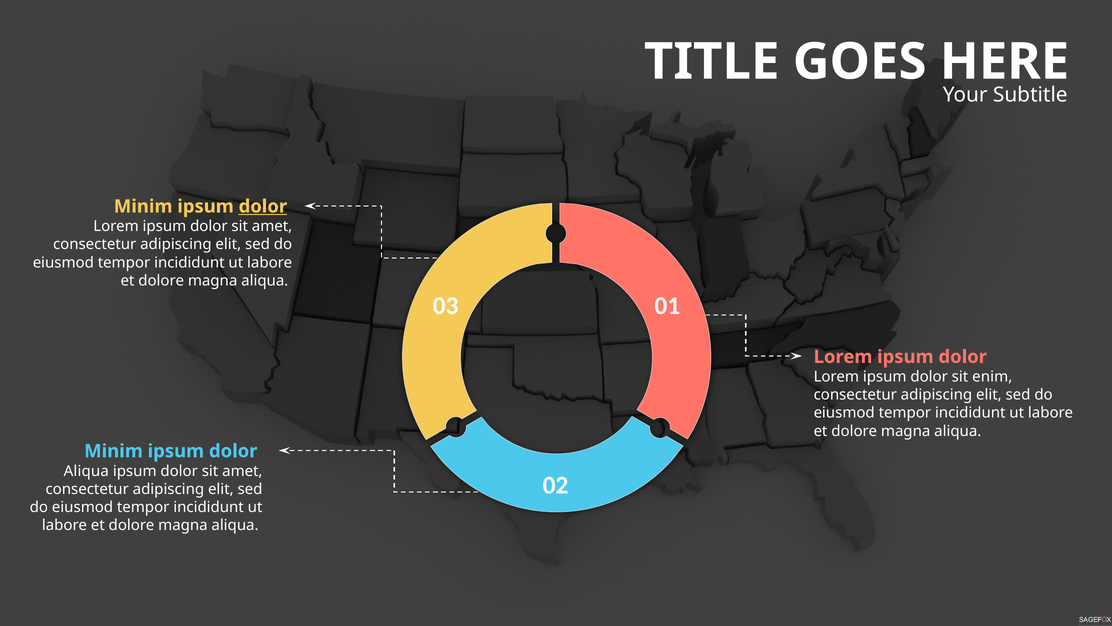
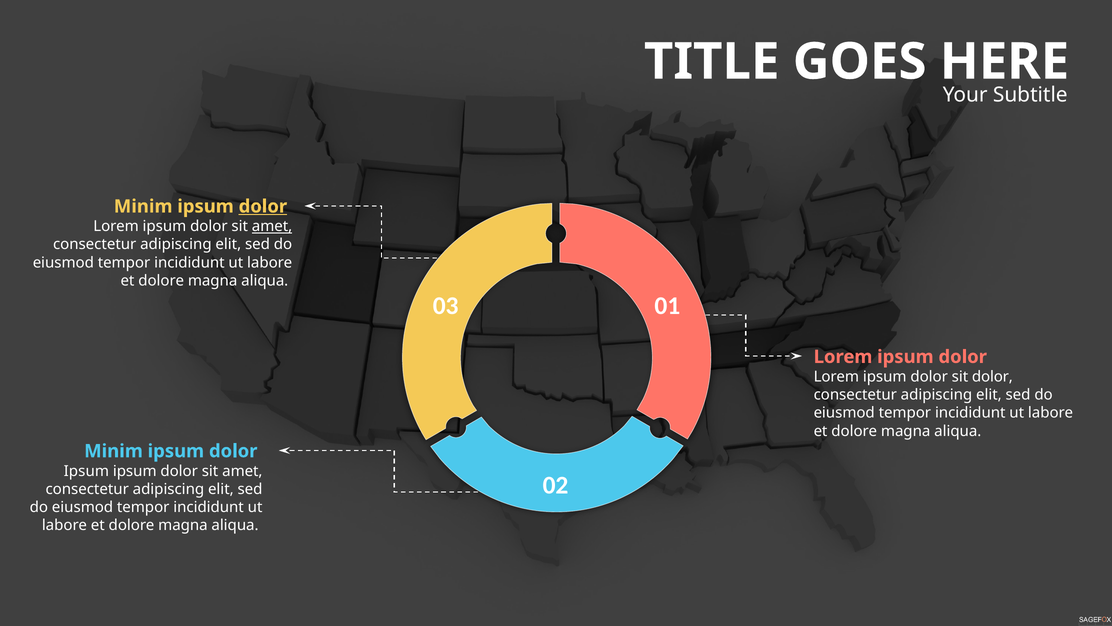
amet underline: none -> present (272, 226)
sit enim: enim -> dolor (992, 376)
Aliqua: Aliqua -> Ipsum (86, 471)
